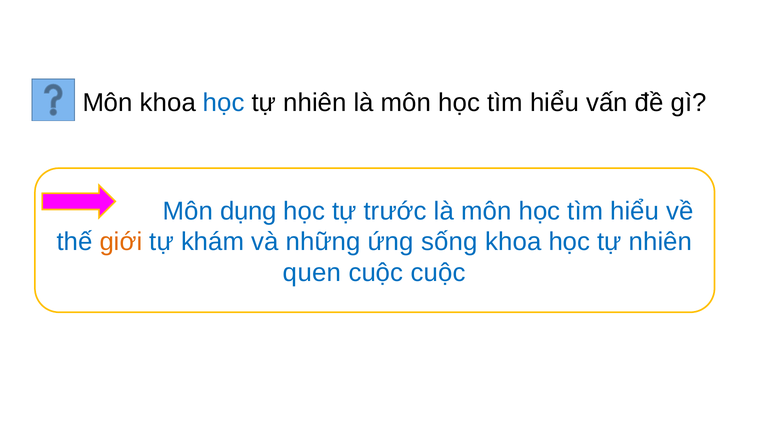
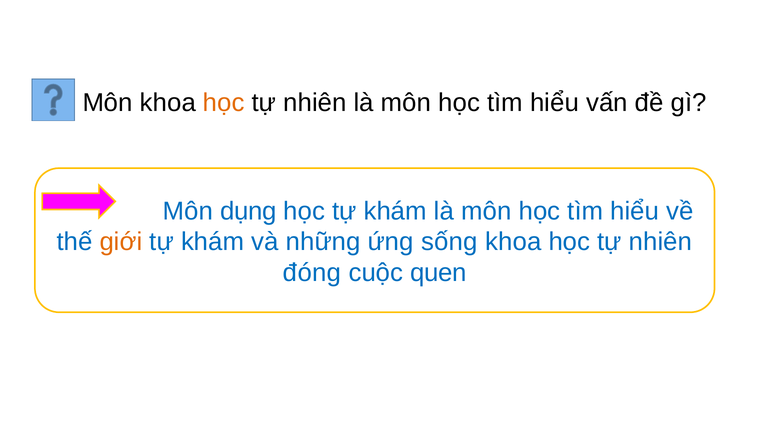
học colour: blue -> orange (224, 103)
học tự trước: trước -> khám (395, 211)
quen: quen -> đóng (312, 273)
cuộc cuộc: cuộc -> quen (439, 273)
